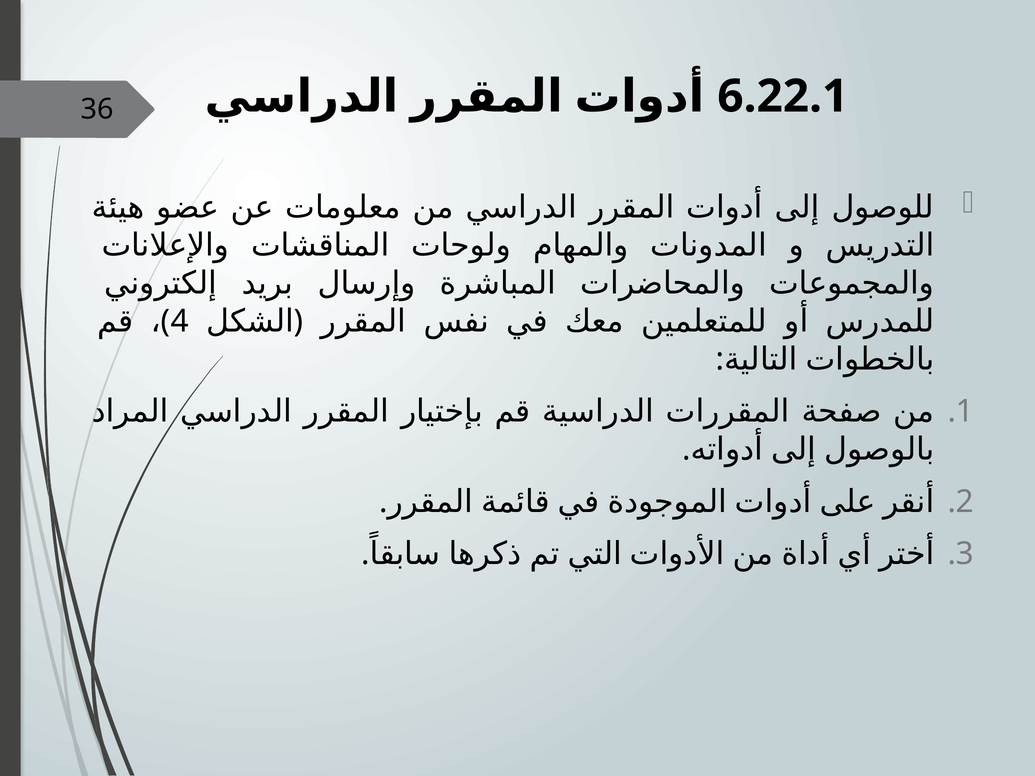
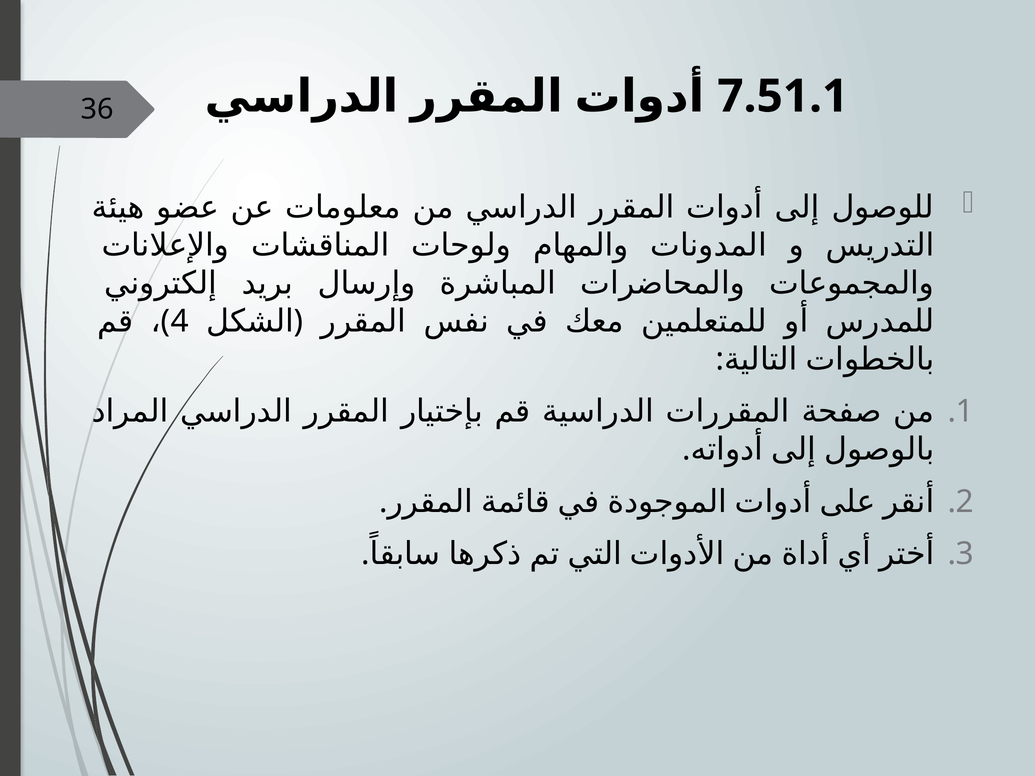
6.22.1: 6.22.1 -> 7.51.1 (783, 96)
